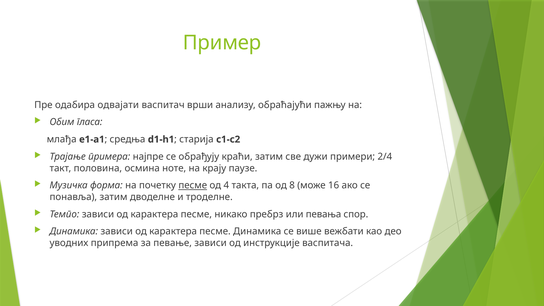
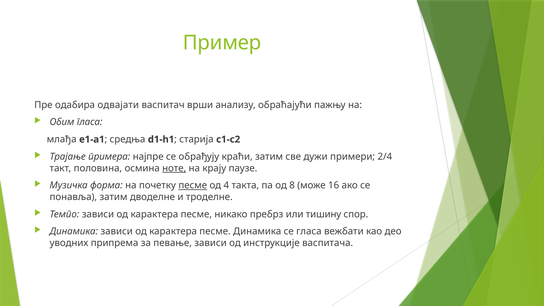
ноте underline: none -> present (174, 168)
певања: певања -> тишину (324, 214)
се више: више -> гласа (309, 231)
